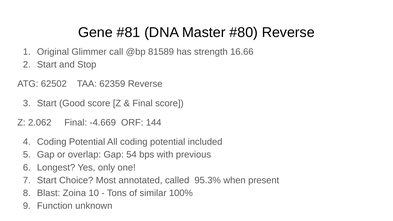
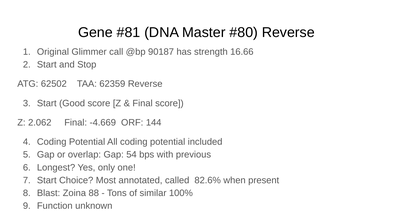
81589: 81589 -> 90187 (161, 52)
95.3%: 95.3% -> 82.6% (208, 180)
10: 10 -> 88 (94, 193)
